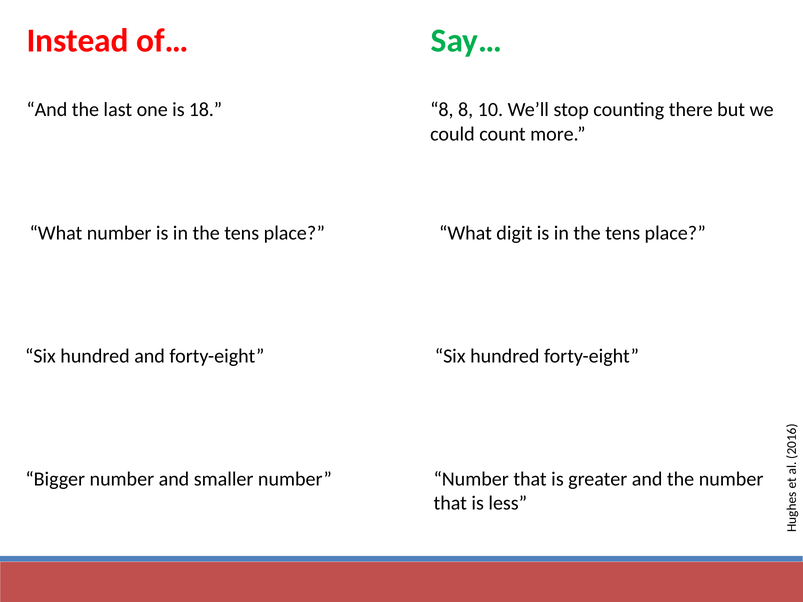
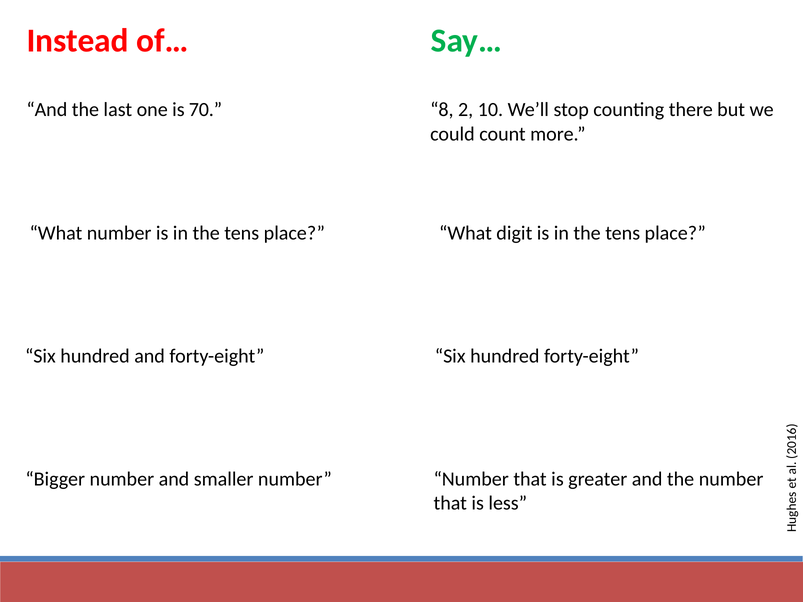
18: 18 -> 70 (205, 110)
8 8: 8 -> 2 (466, 110)
